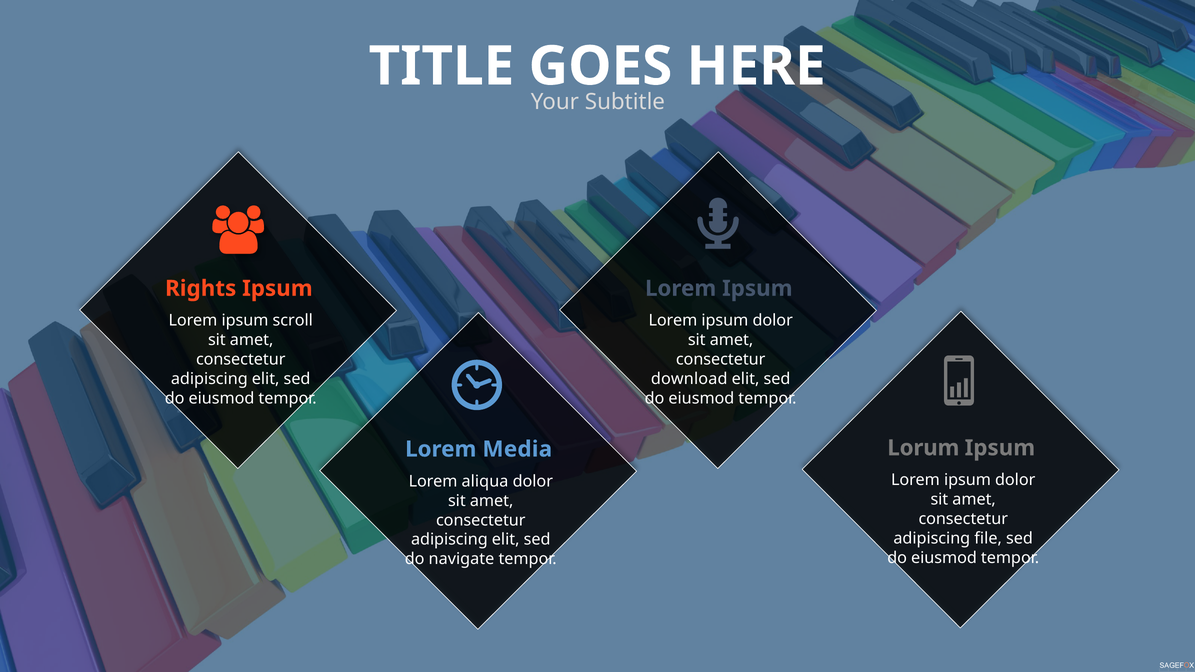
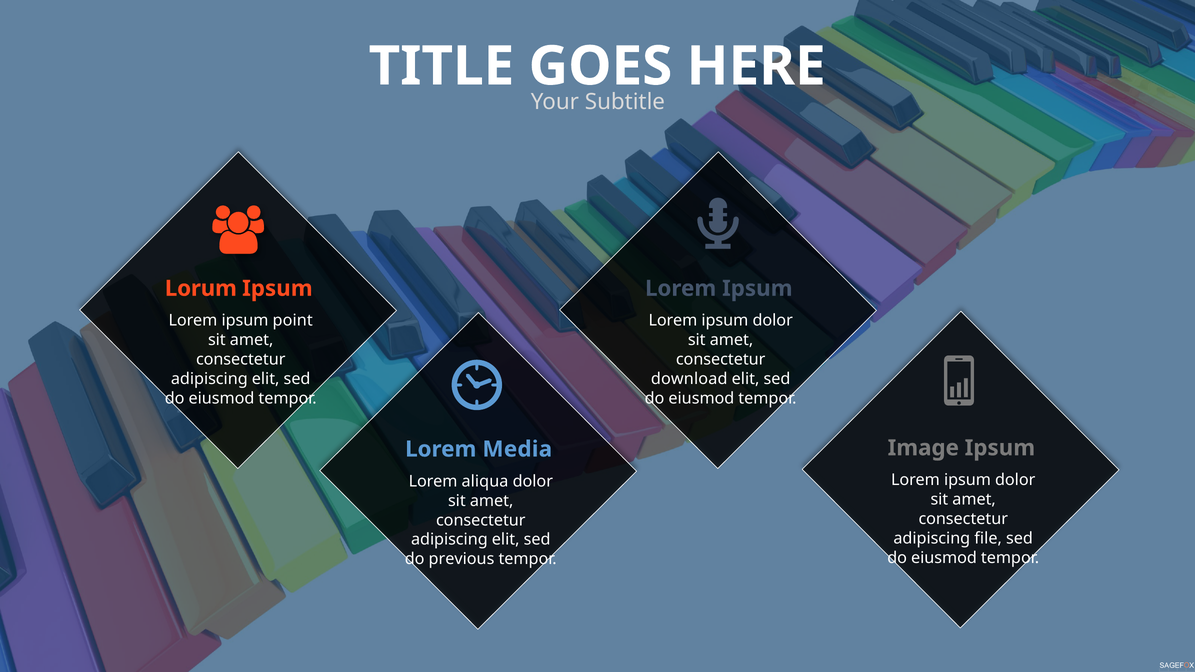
Rights: Rights -> Lorum (201, 289)
scroll: scroll -> point (293, 321)
Lorum: Lorum -> Image (923, 448)
navigate: navigate -> previous (461, 559)
